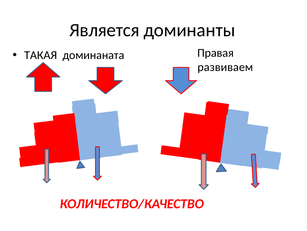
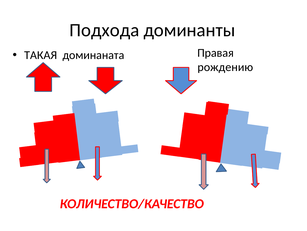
Является: Является -> Подхода (104, 30)
развиваем: развиваем -> рождению (225, 67)
